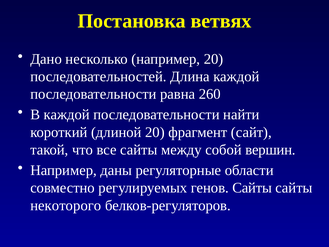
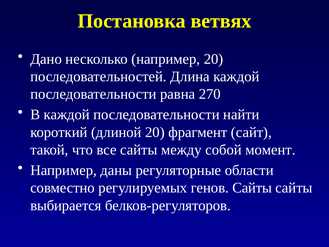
260: 260 -> 270 (210, 94)
вершин: вершин -> момент (270, 150)
некоторого: некоторого -> выбирается (66, 205)
